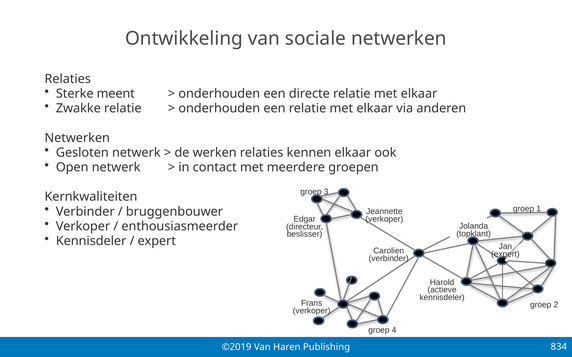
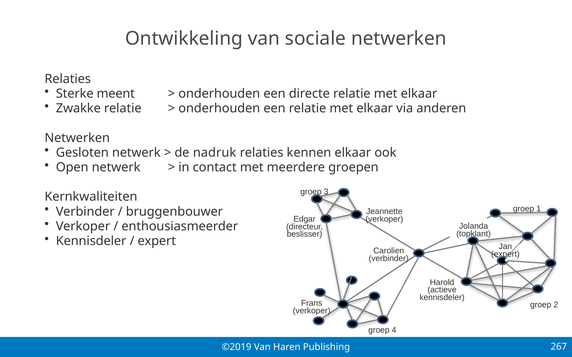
werken: werken -> nadruk (215, 153)
834: 834 -> 267 (559, 347)
